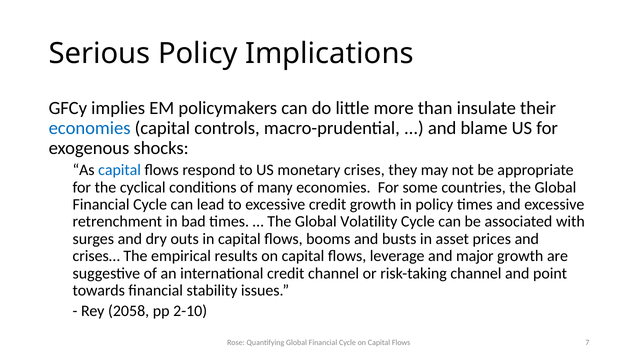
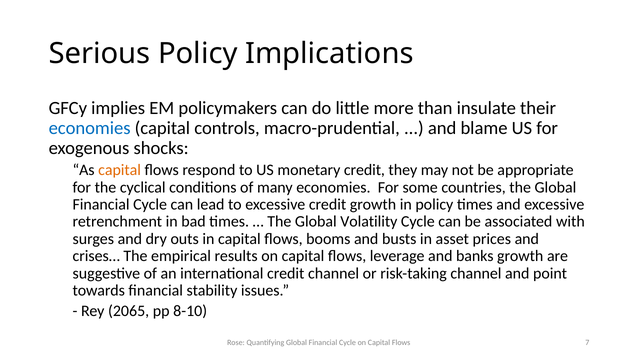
capital colour: blue -> orange (120, 170)
monetary crises: crises -> credit (364, 170)
major: major -> banks (475, 256)
2058: 2058 -> 2065 (129, 311)
2-10: 2-10 -> 8-10 (190, 311)
